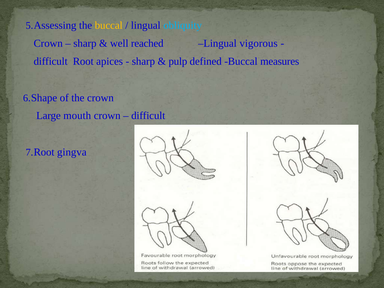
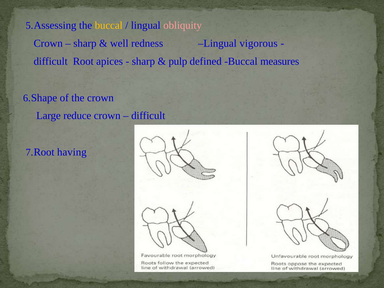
obliquity colour: light blue -> pink (183, 25)
reached: reached -> redness (147, 43)
mouth: mouth -> reduce (77, 116)
gingva: gingva -> having (72, 152)
